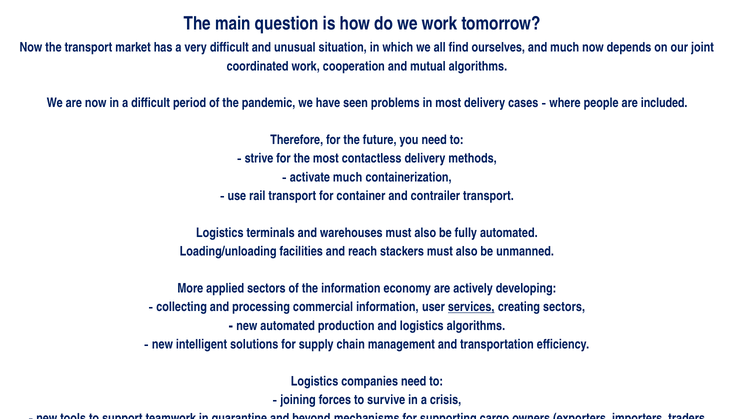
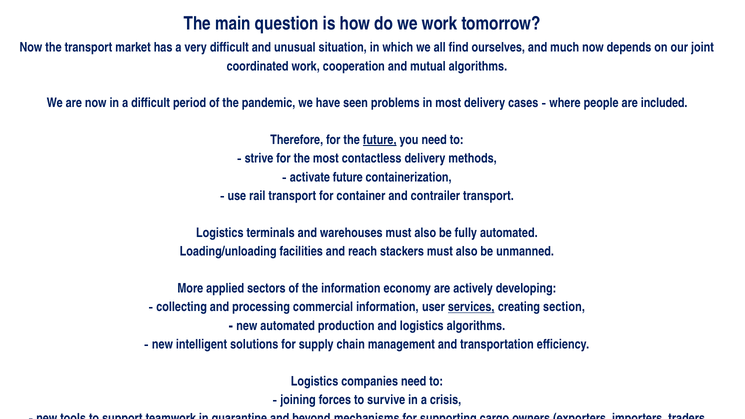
future underline: none -> present (380, 140)
activate much: much -> future (348, 177)
creating sectors: sectors -> section (564, 307)
